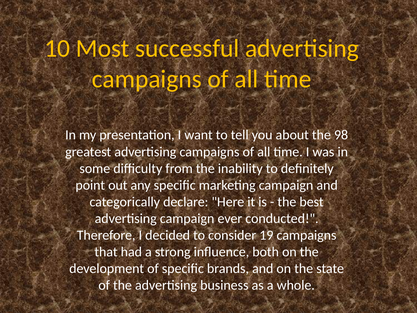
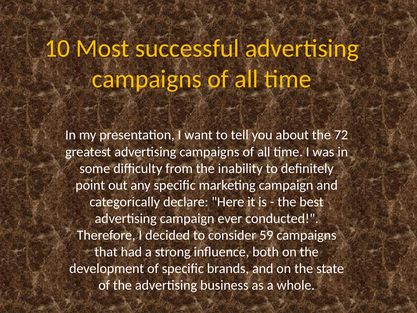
98: 98 -> 72 (341, 135)
19: 19 -> 59 (266, 235)
